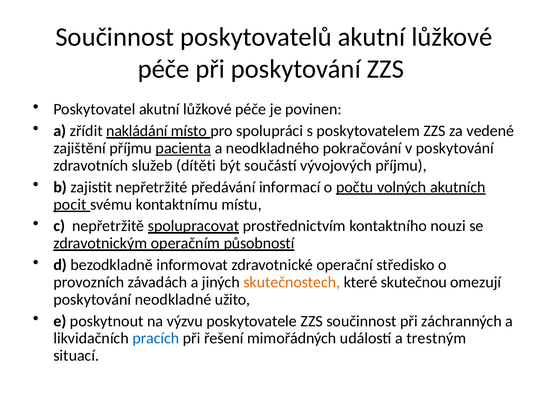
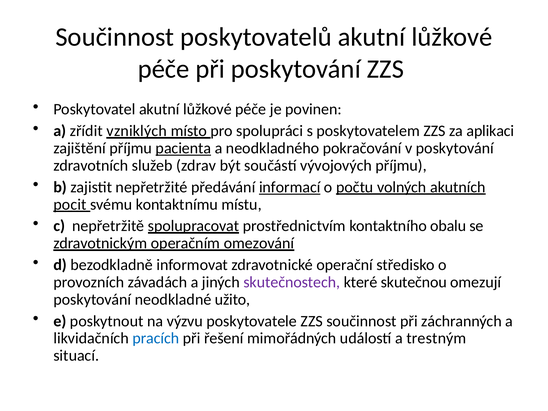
nakládání: nakládání -> vzniklých (137, 131)
vedené: vedené -> aplikaci (490, 131)
dítěti: dítěti -> zdrav (196, 166)
informací underline: none -> present (290, 187)
nouzi: nouzi -> obalu (448, 226)
působností: působností -> omezování (259, 243)
skutečnostech colour: orange -> purple (292, 282)
